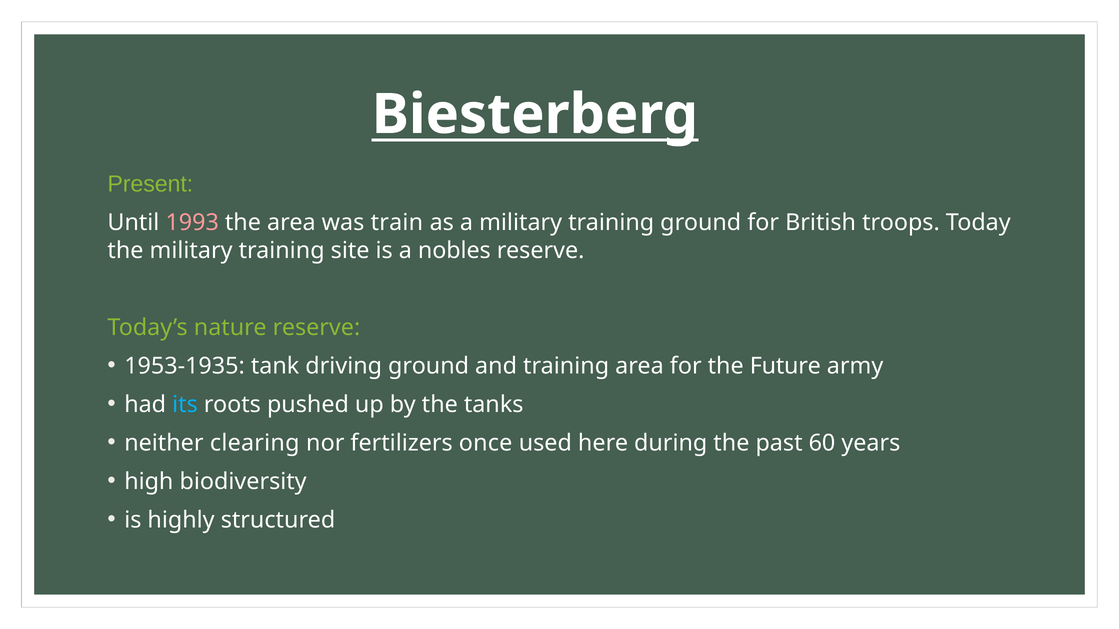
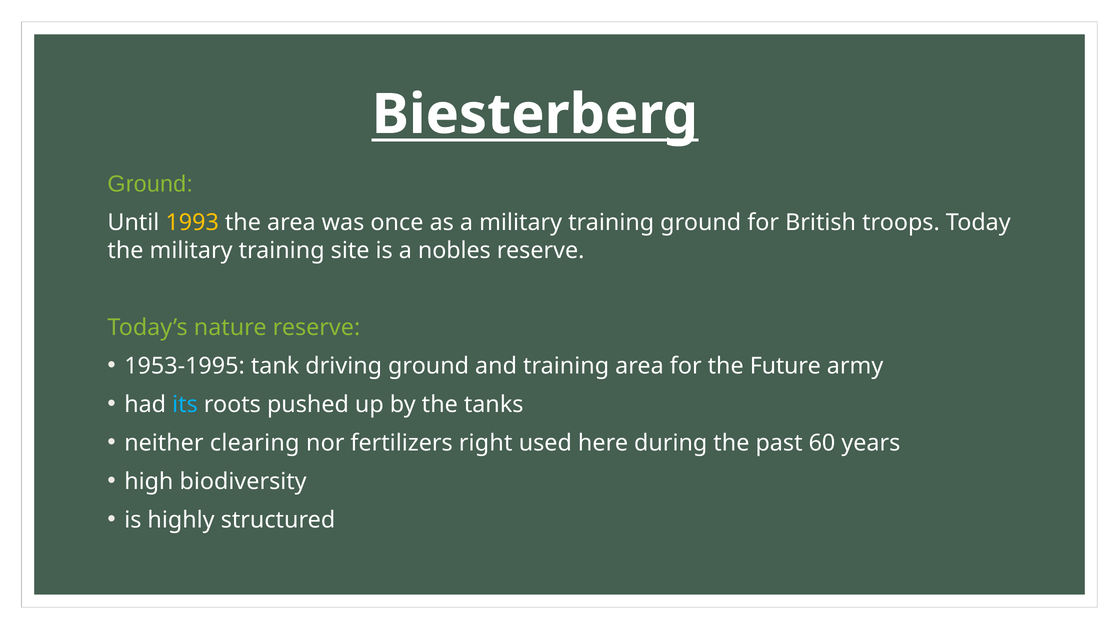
Present: Present -> Ground (150, 184)
1993 colour: pink -> yellow (192, 223)
train: train -> once (397, 223)
1953-1935: 1953-1935 -> 1953-1995 (185, 366)
once: once -> right (486, 443)
